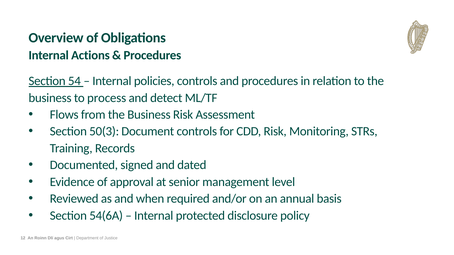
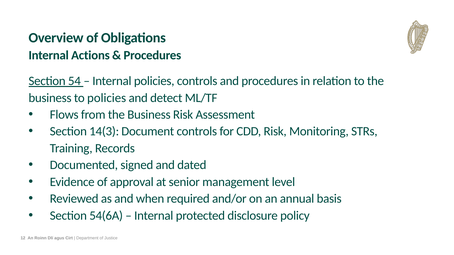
to process: process -> policies (107, 98)
50(3: 50(3 -> 14(3 (104, 132)
